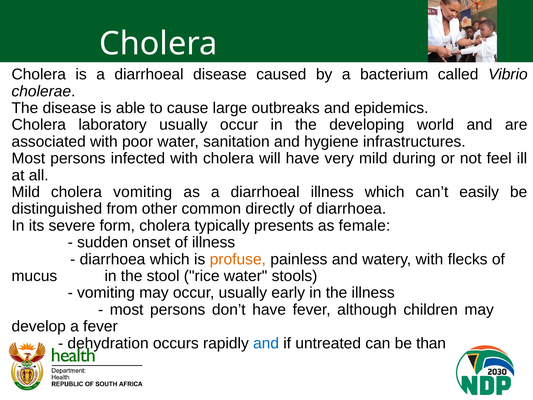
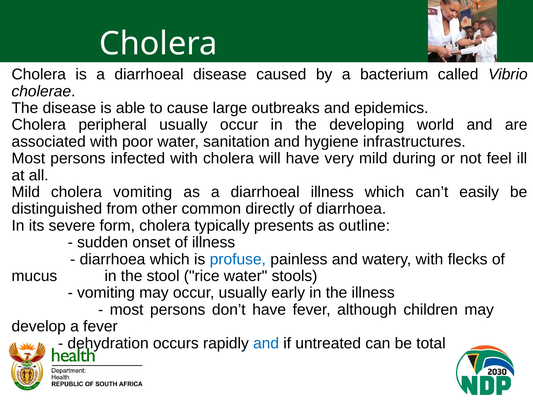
laboratory: laboratory -> peripheral (113, 125)
female: female -> outline (364, 225)
profuse colour: orange -> blue (238, 259)
than: than -> total (431, 343)
